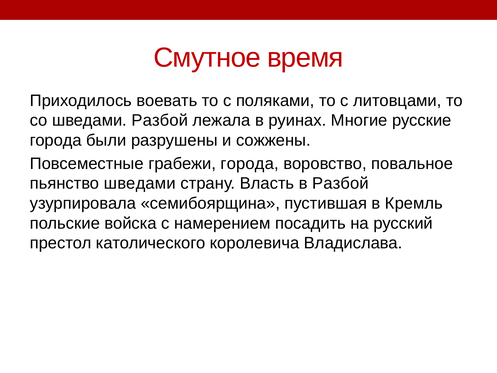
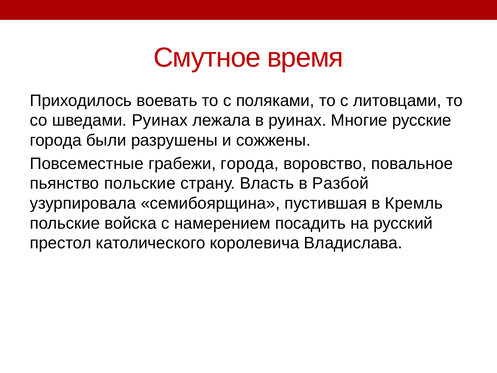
шведами Разбой: Разбой -> Руинах (160, 120)
пьянство шведами: шведами -> польские (140, 183)
